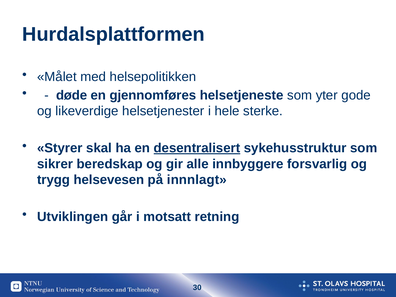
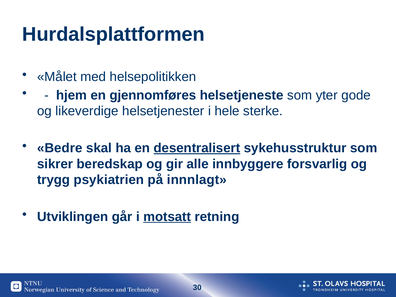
døde: døde -> hjem (71, 95)
Styrer: Styrer -> Bedre (60, 148)
helsevesen: helsevesen -> psykiatrien (109, 180)
motsatt underline: none -> present (167, 217)
